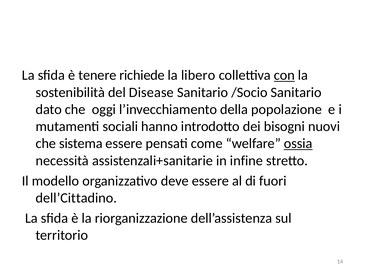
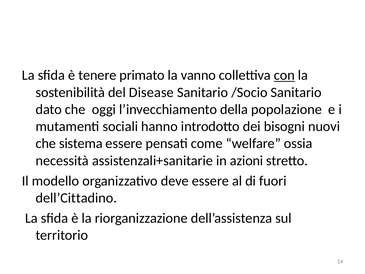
richiede: richiede -> primato (142, 75)
libero: libero -> vanno (198, 75)
ossia underline: present -> none (298, 143)
infine: infine -> azioni (247, 160)
